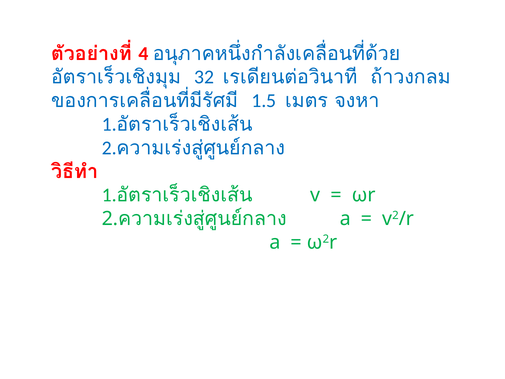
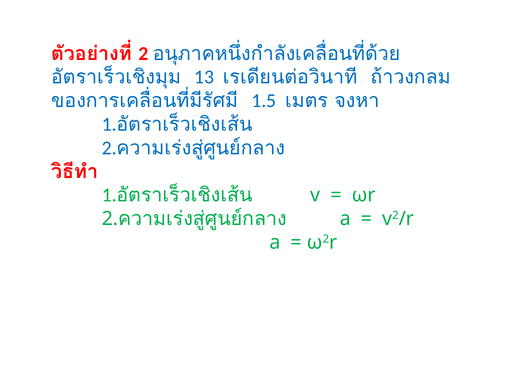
4: 4 -> 2 (143, 54)
32: 32 -> 13 (204, 77)
